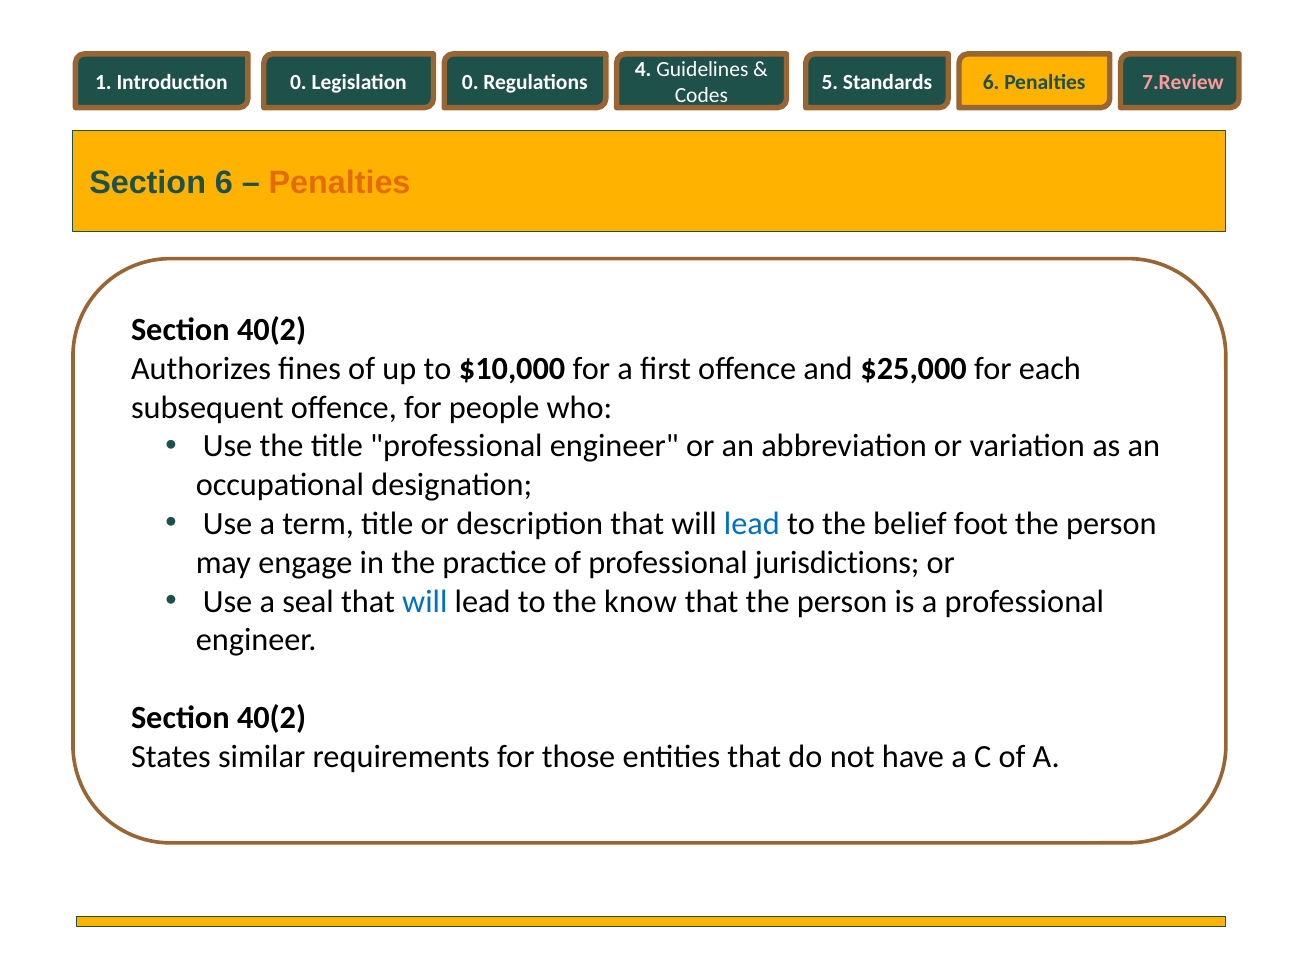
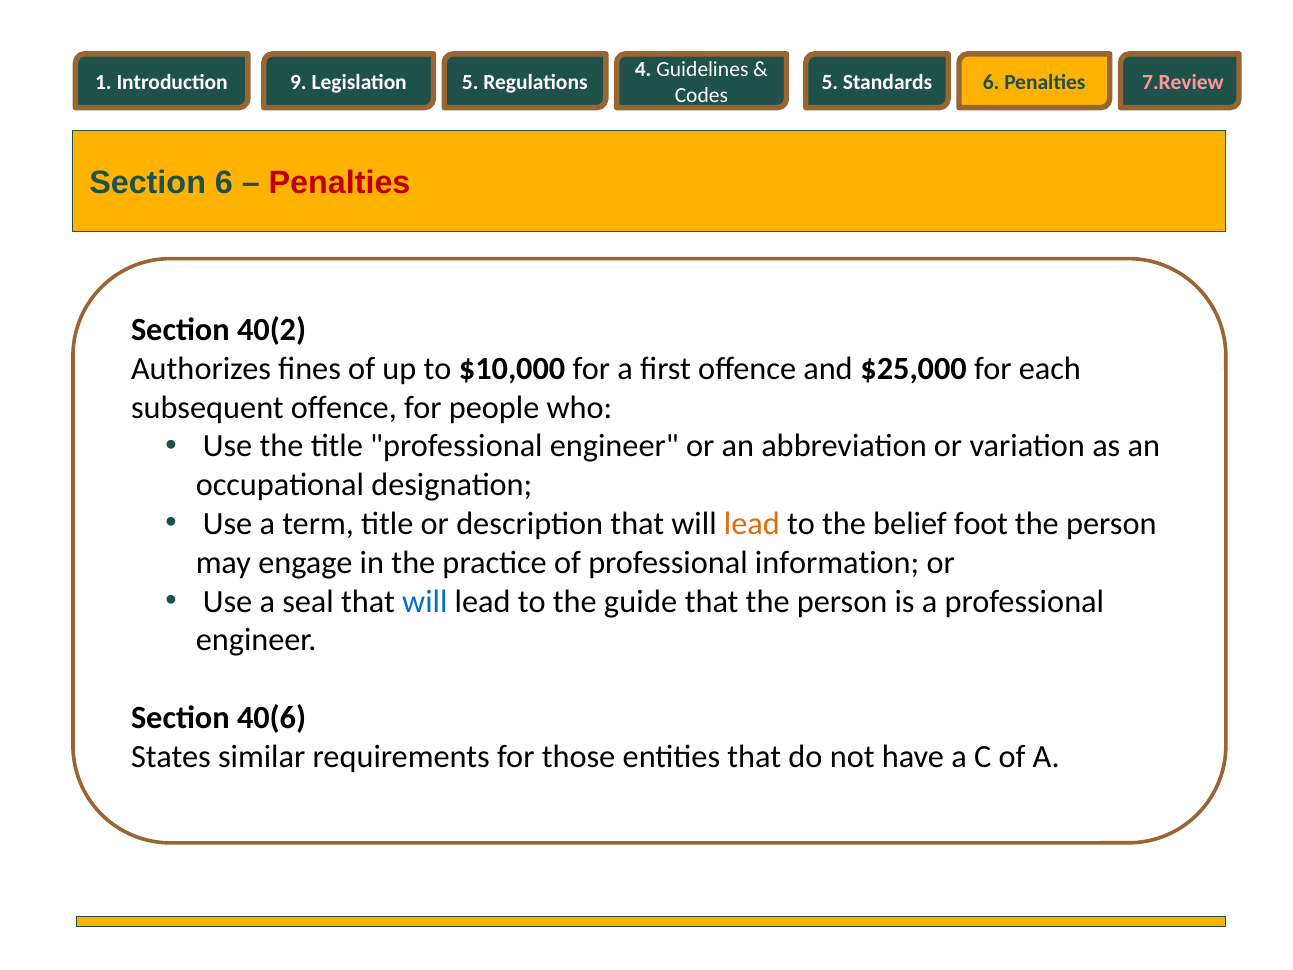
Introduction 0: 0 -> 9 (298, 82)
Legislation 0: 0 -> 5 (470, 82)
Penalties colour: orange -> red (340, 183)
lead colour: blue -> orange (752, 524)
jurisdictions: jurisdictions -> information (837, 562)
know: know -> guide (641, 601)
40(2: 40(2 -> 40(6 (272, 718)
